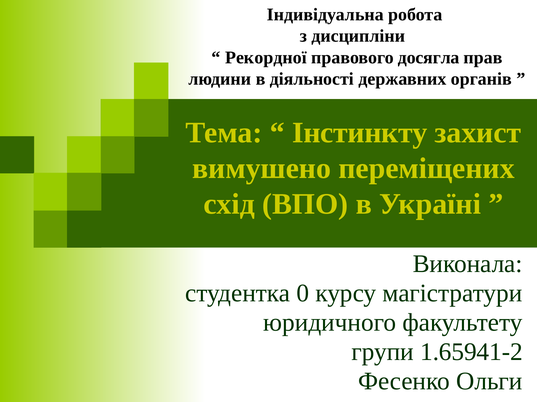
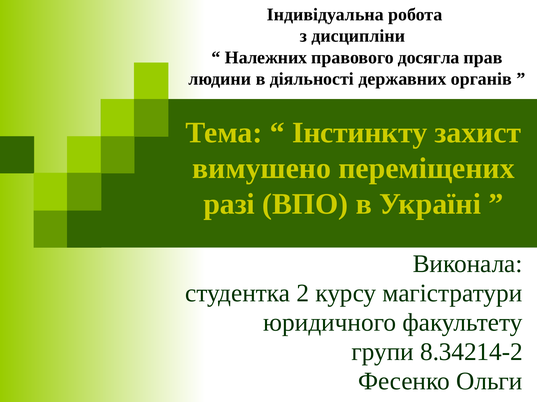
Рекордної: Рекордної -> Належних (266, 58)
схід: схід -> разі (229, 204)
0: 0 -> 2 (303, 294)
1.65941-2: 1.65941-2 -> 8.34214-2 (471, 353)
